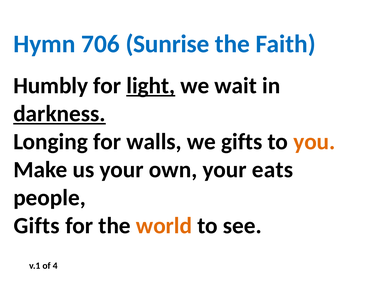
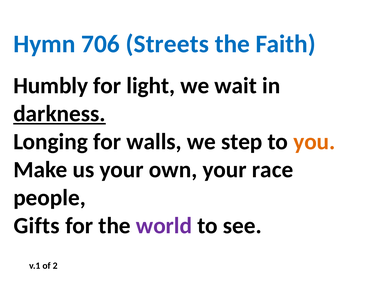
Sunrise: Sunrise -> Streets (167, 44)
light underline: present -> none (151, 86)
we gifts: gifts -> step (242, 142)
eats: eats -> race (273, 170)
world colour: orange -> purple (164, 225)
4: 4 -> 2 (55, 265)
